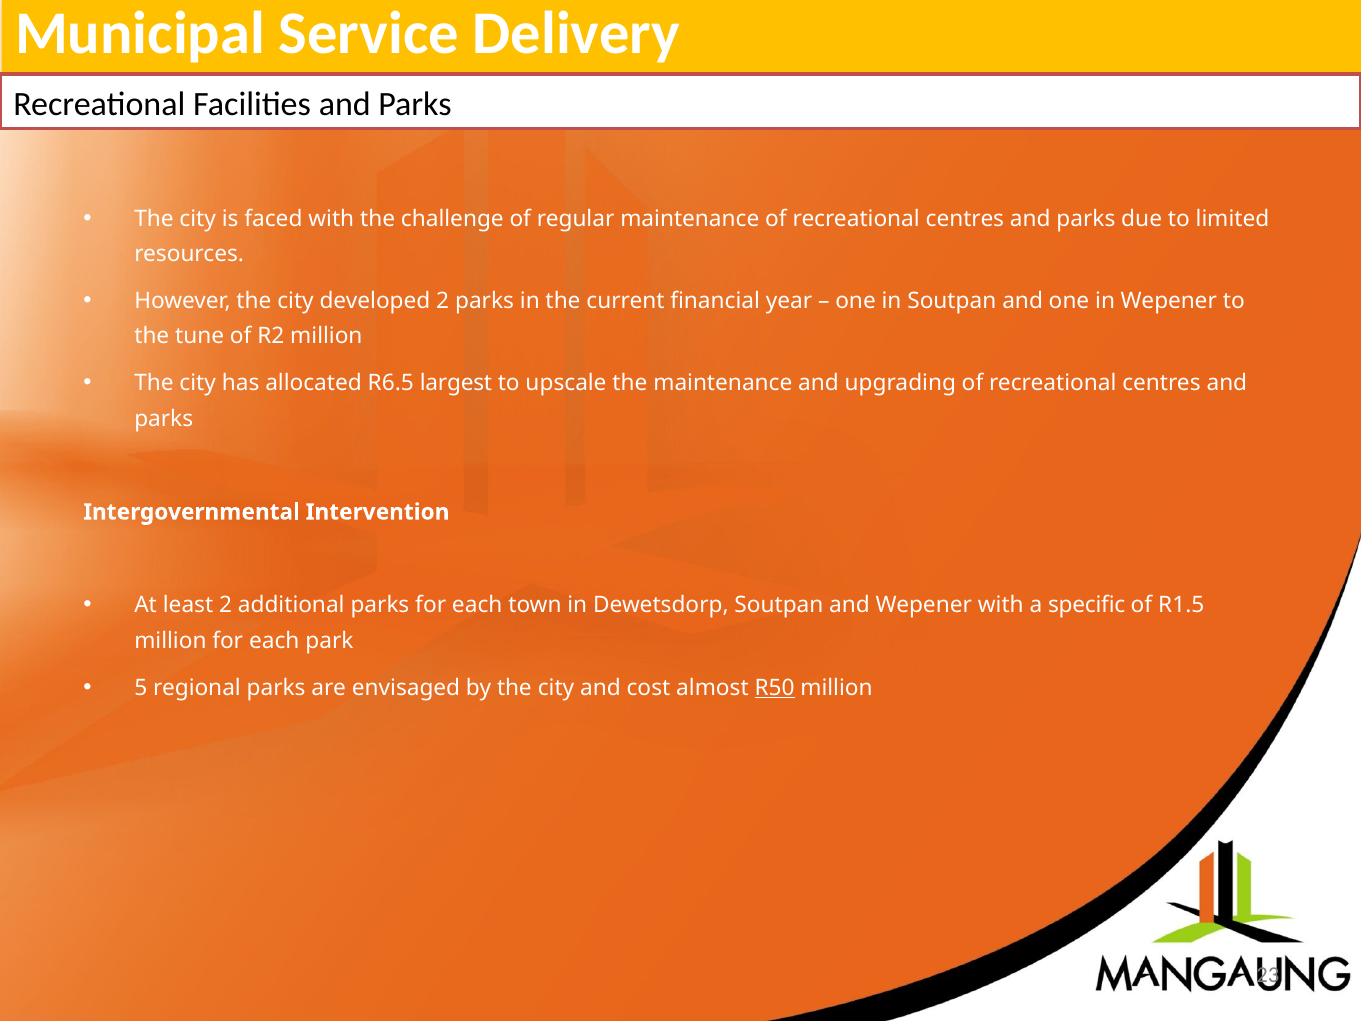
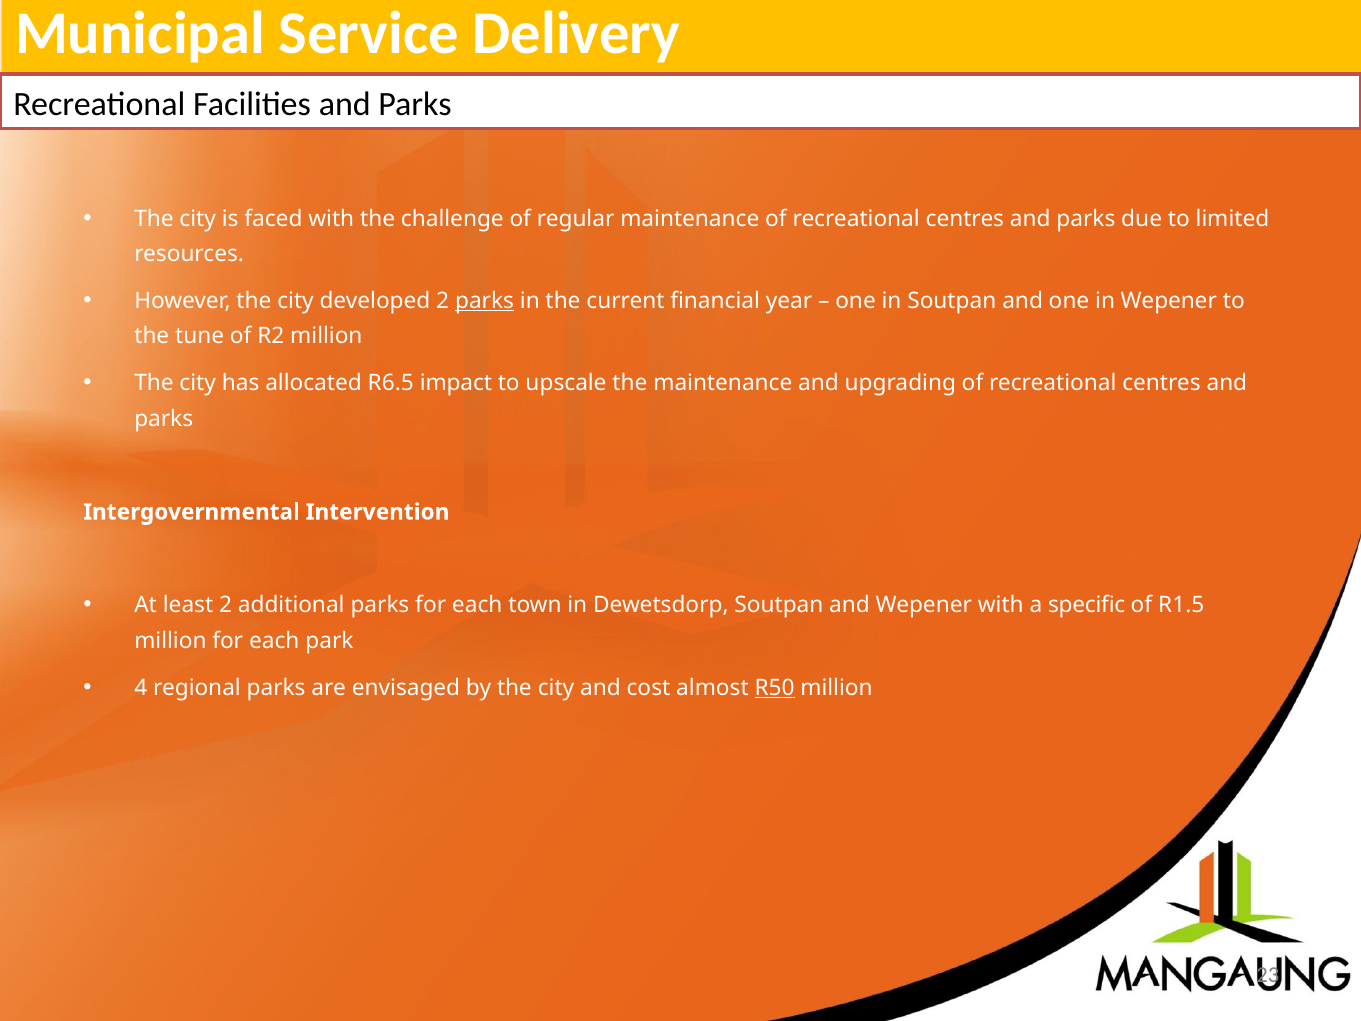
parks underline: none -> present (485, 301)
largest: largest -> impact (456, 383)
5: 5 -> 4 (141, 687)
